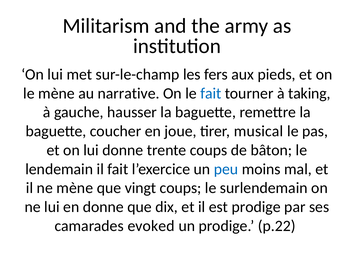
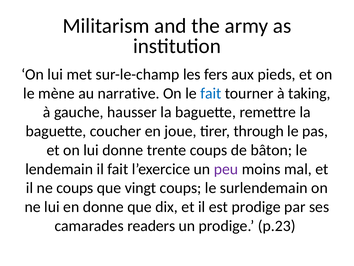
musical: musical -> through (259, 131)
peu colour: blue -> purple (226, 169)
ne mène: mène -> coups (75, 188)
evoked: evoked -> readers (151, 225)
p.22: p.22 -> p.23 (277, 225)
